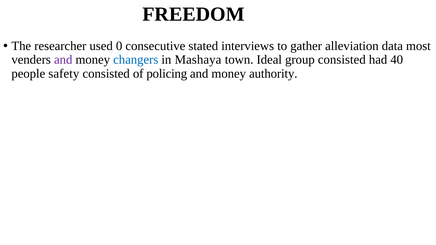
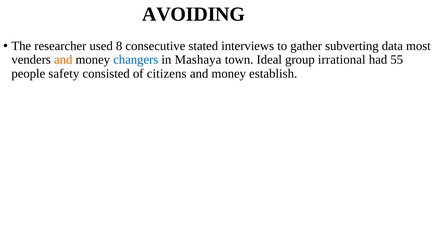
FREEDOM: FREEDOM -> AVOIDING (194, 14)
0: 0 -> 8 (119, 46)
alleviation: alleviation -> subverting (352, 46)
and colour: purple -> orange (63, 60)
group consisted: consisted -> irrational (342, 60)
40: 40 -> 55 (397, 60)
policing: policing -> citizens (167, 74)
authority: authority -> establish (273, 74)
